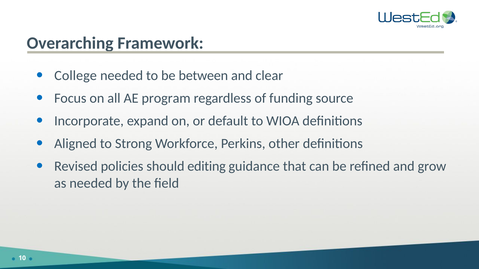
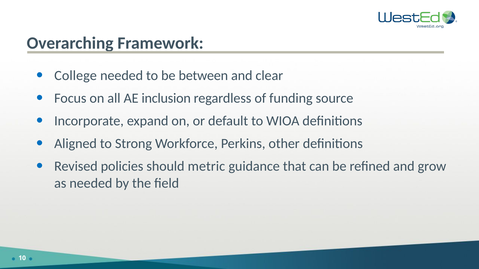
program: program -> inclusion (166, 98)
editing: editing -> metric (206, 167)
